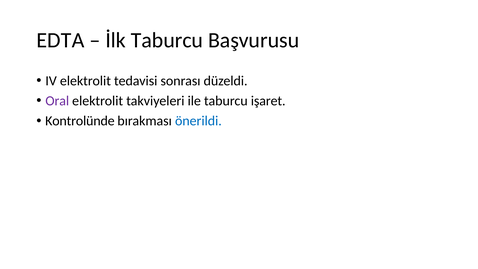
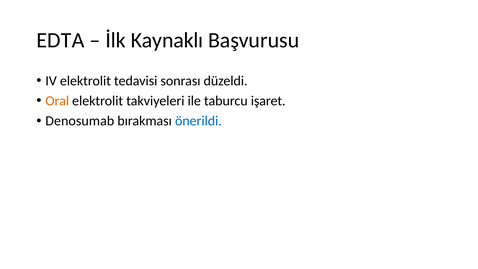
İlk Taburcu: Taburcu -> Kaynaklı (167, 40)
Oral colour: purple -> orange (57, 101)
Kontrolünde: Kontrolünde -> Denosumab (80, 121)
